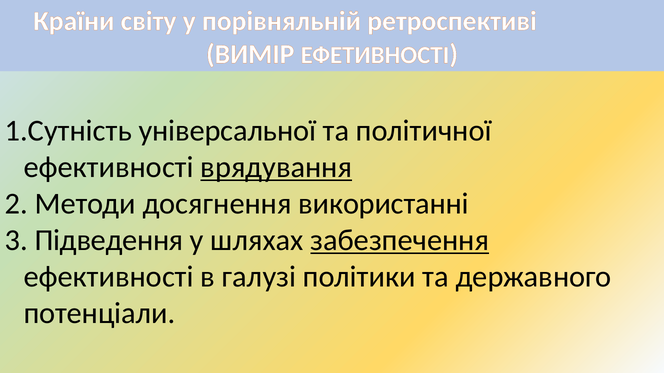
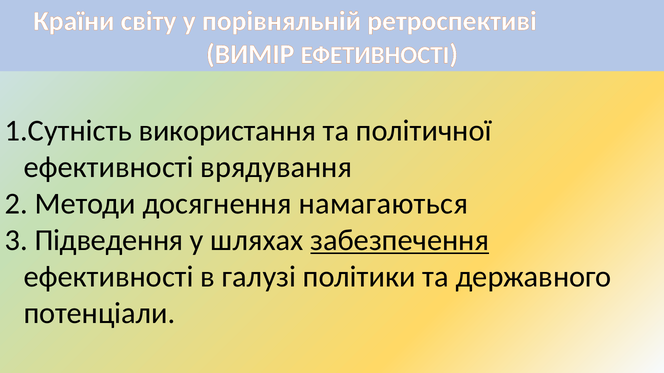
універсальної: універсальної -> використання (227, 131)
врядування underline: present -> none (276, 167)
використанні: використанні -> намагаються (383, 204)
